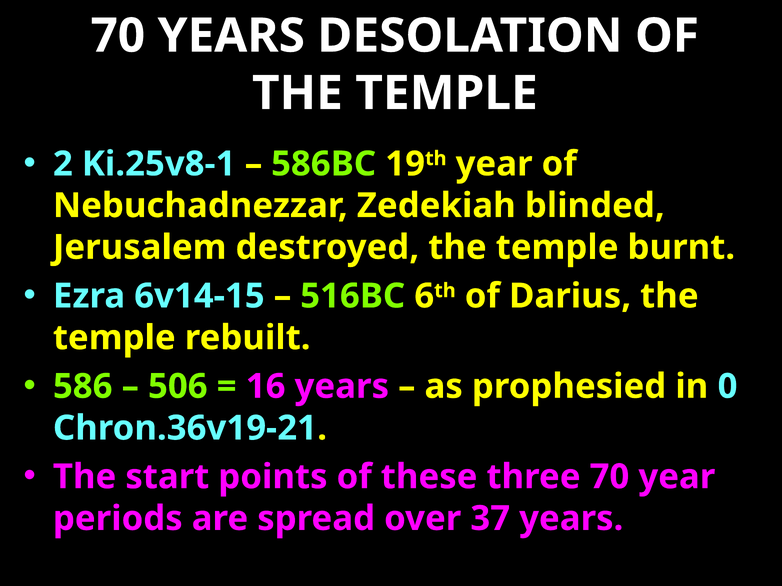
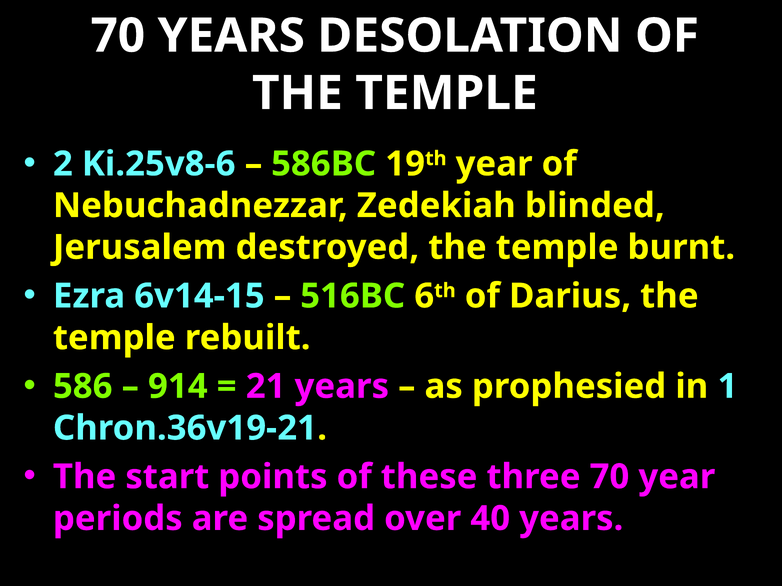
Ki.25v8-1: Ki.25v8-1 -> Ki.25v8-6 (159, 164)
506: 506 -> 914 (178, 387)
16: 16 -> 21 (266, 387)
0: 0 -> 1 (728, 387)
37: 37 -> 40 (490, 519)
